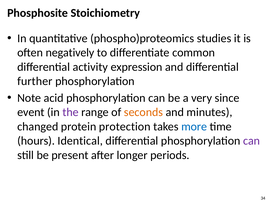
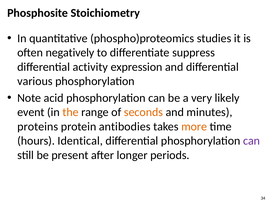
common: common -> suppress (194, 53)
further: further -> various (35, 81)
since: since -> likely (227, 98)
the colour: purple -> orange (71, 112)
changed: changed -> proteins (38, 127)
protection: protection -> antibodies (125, 127)
more colour: blue -> orange (194, 127)
